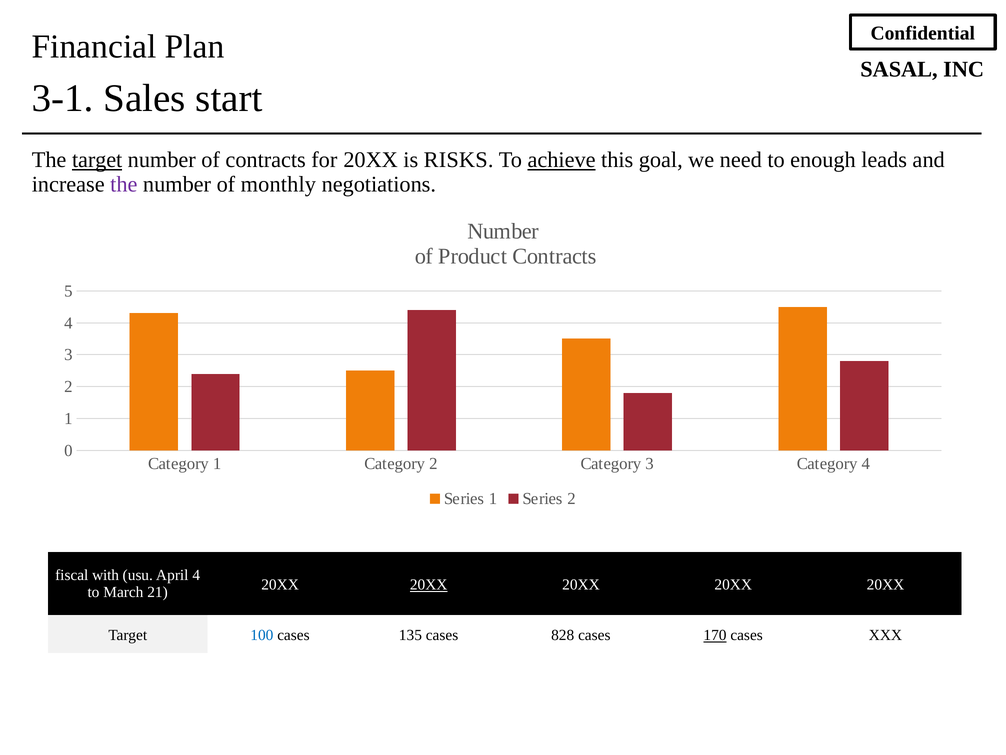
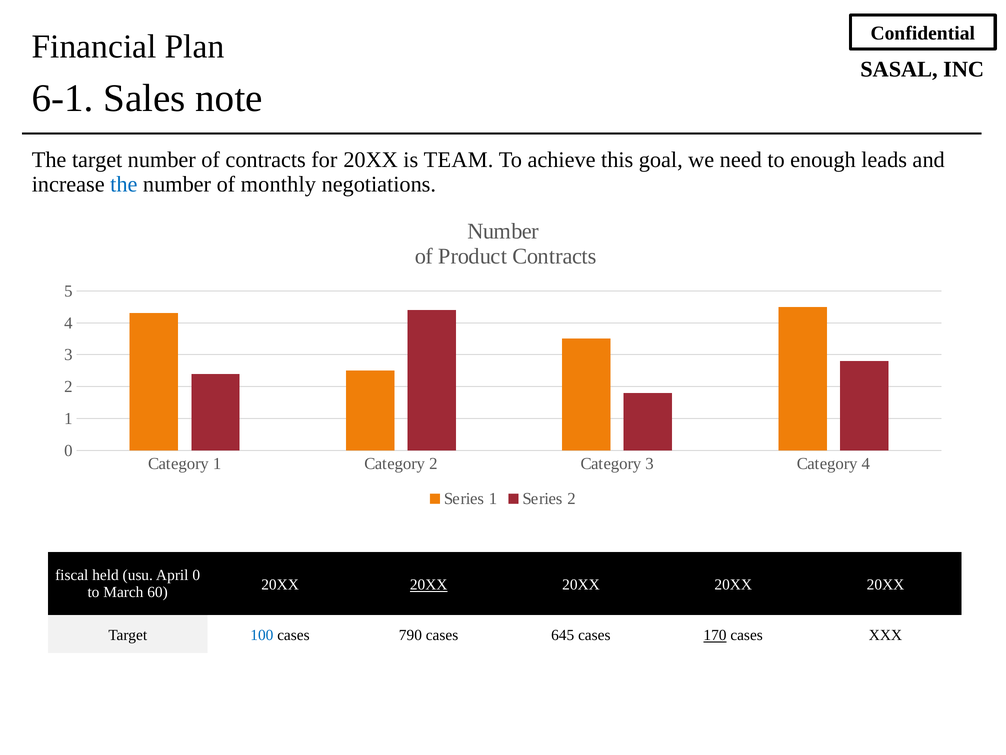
3-1: 3-1 -> 6-1 (63, 98)
start: start -> note (229, 98)
target underline: present -> none (97, 160)
RISKS: RISKS -> TEAM (459, 160)
achieve underline: present -> none (562, 160)
the colour: purple -> blue (124, 184)
with: with -> held (106, 575)
April 4: 4 -> 0 (196, 575)
21: 21 -> 60 (158, 592)
135: 135 -> 790 (410, 635)
828: 828 -> 645 (563, 635)
